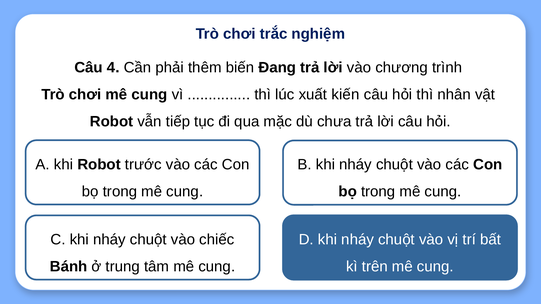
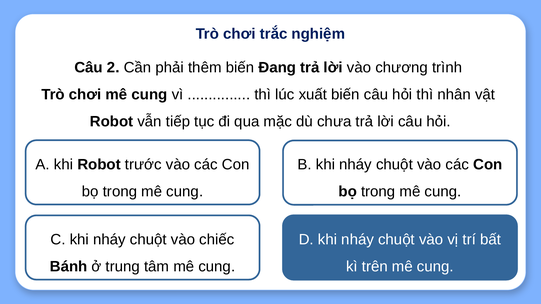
4: 4 -> 2 (113, 67)
xuất kiến: kiến -> biến (345, 95)
